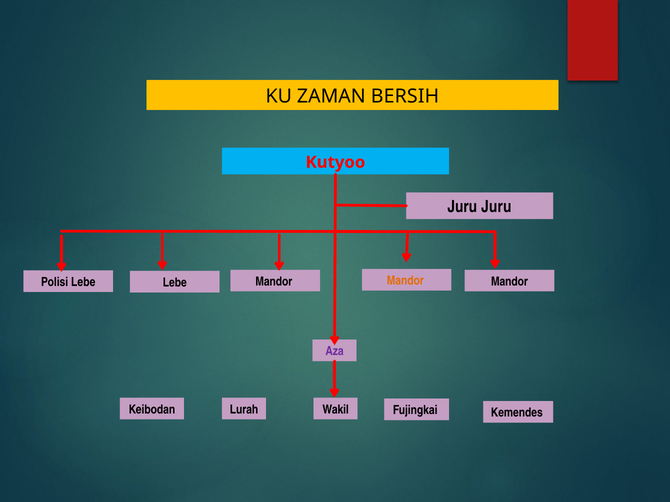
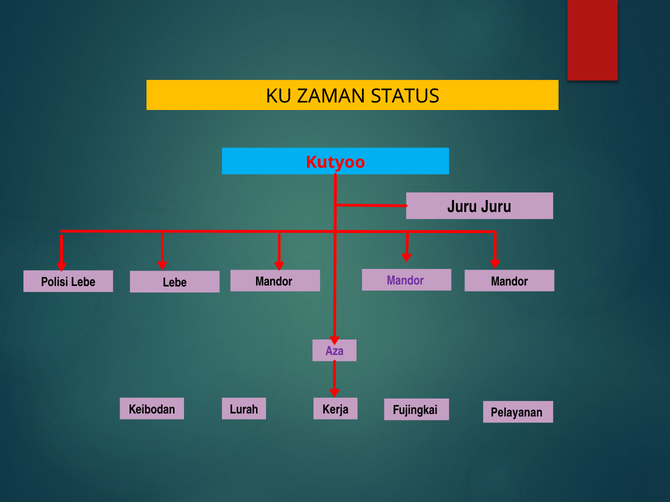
BERSIH: BERSIH -> STATUS (405, 96)
Mandor colour: orange -> purple (405, 281)
Wakil: Wakil -> Kerja (335, 410)
Kemendes: Kemendes -> Pelayanan (517, 413)
